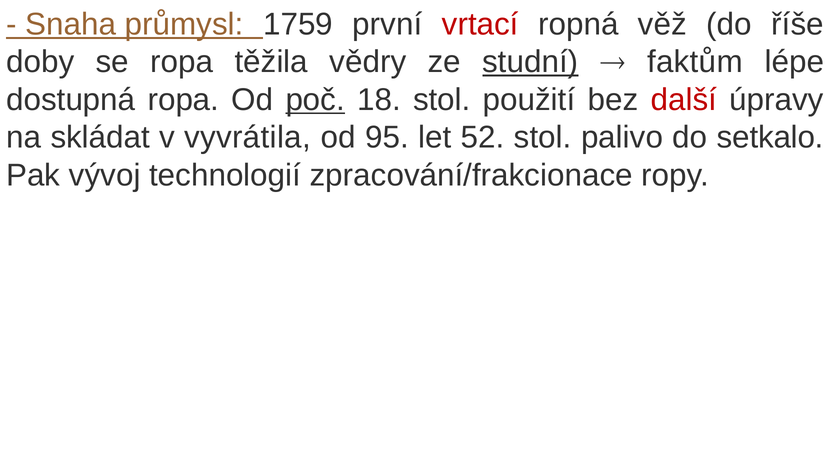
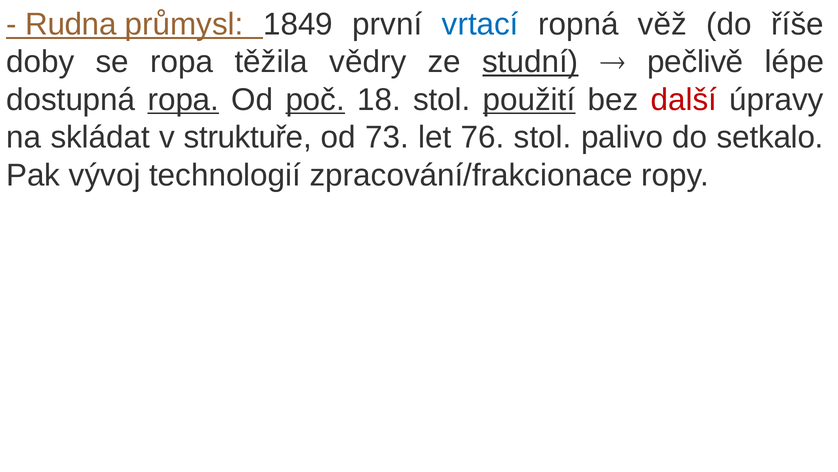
Snaha: Snaha -> Rudna (71, 24)
1759: 1759 -> 1849 (298, 24)
vrtací colour: red -> blue (480, 24)
faktům: faktům -> pečlivě (695, 62)
ropa underline: none -> present (183, 100)
použití underline: none -> present (529, 100)
vyvrátila: vyvrátila -> struktuře (248, 137)
95: 95 -> 73 (387, 137)
52: 52 -> 76 (483, 137)
